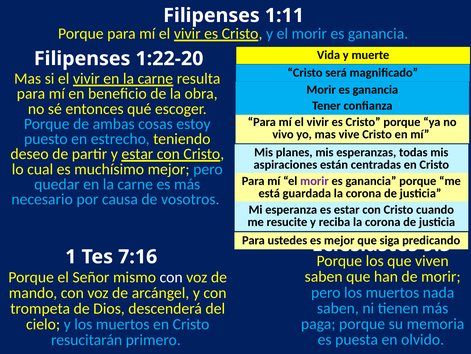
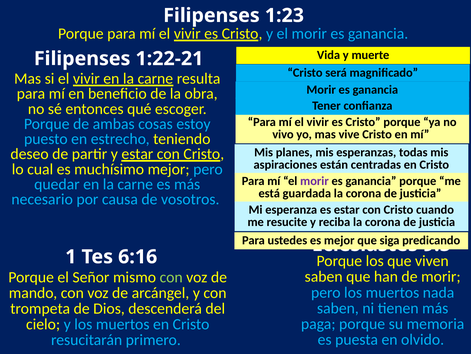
1:11: 1:11 -> 1:23 (284, 15)
1:22-20: 1:22-20 -> 1:22-21 (169, 59)
7:16: 7:16 -> 6:16 (138, 256)
con colour: white -> light green (171, 277)
